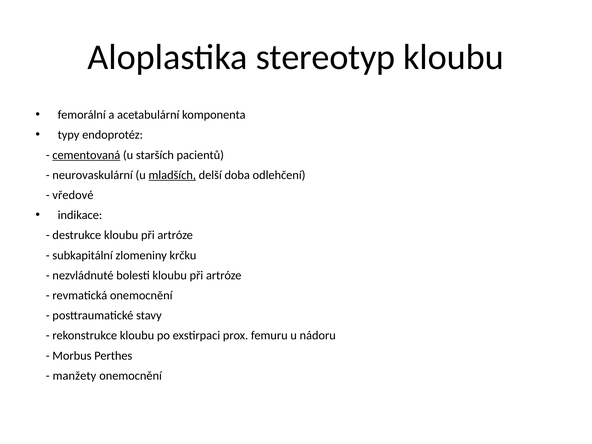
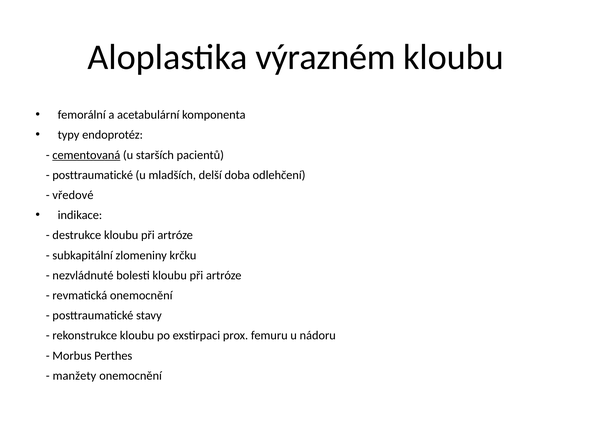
stereotyp: stereotyp -> výrazném (326, 57)
neurovaskulární: neurovaskulární -> posttraumatické (93, 175)
mladších underline: present -> none (172, 175)
